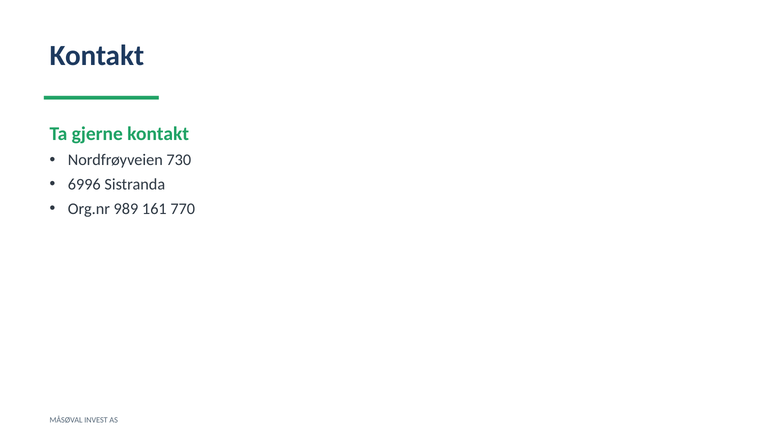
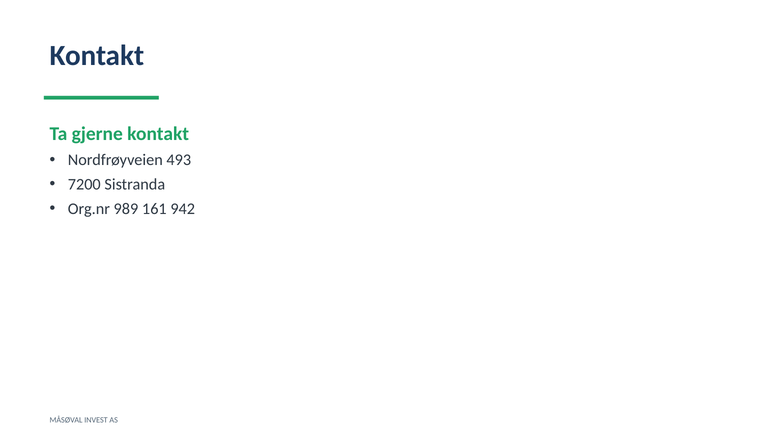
730: 730 -> 493 (179, 160)
6996: 6996 -> 7200 (84, 185)
770: 770 -> 942 (183, 209)
